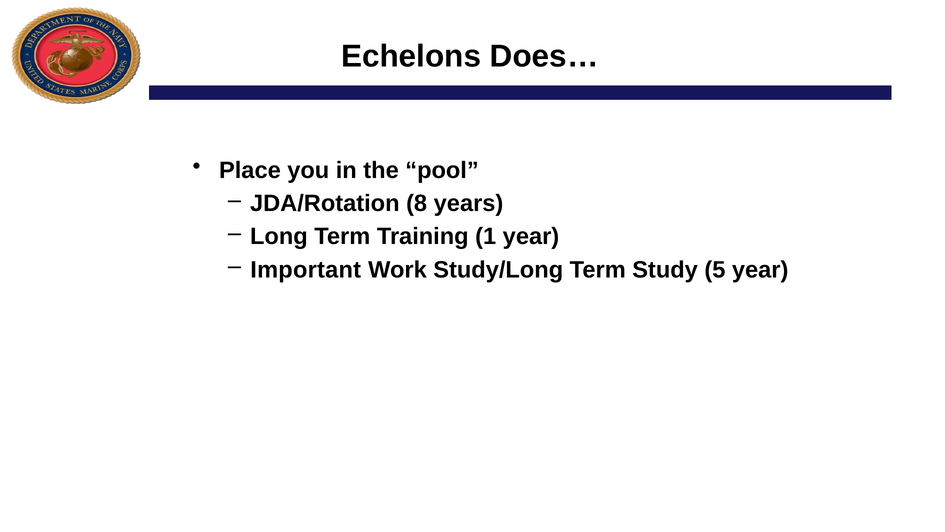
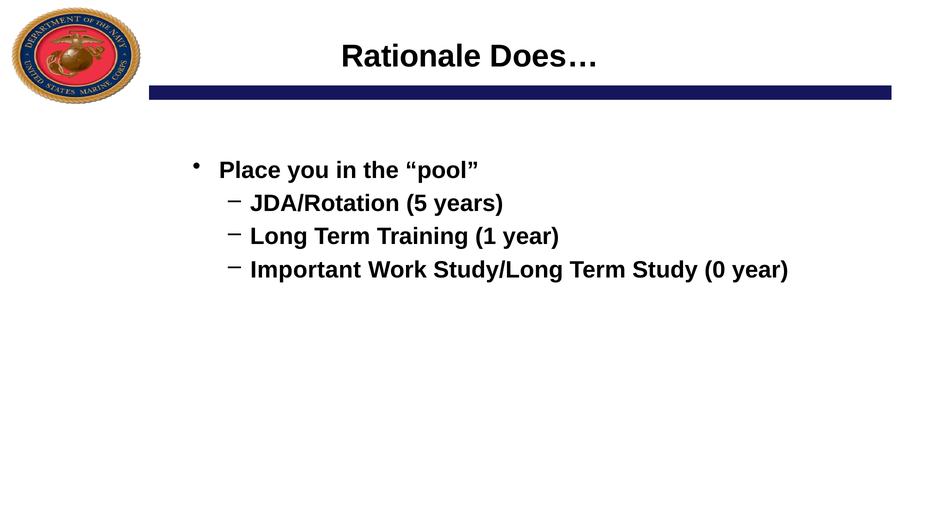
Echelons: Echelons -> Rationale (411, 56)
8: 8 -> 5 (417, 203)
5: 5 -> 0 (715, 270)
